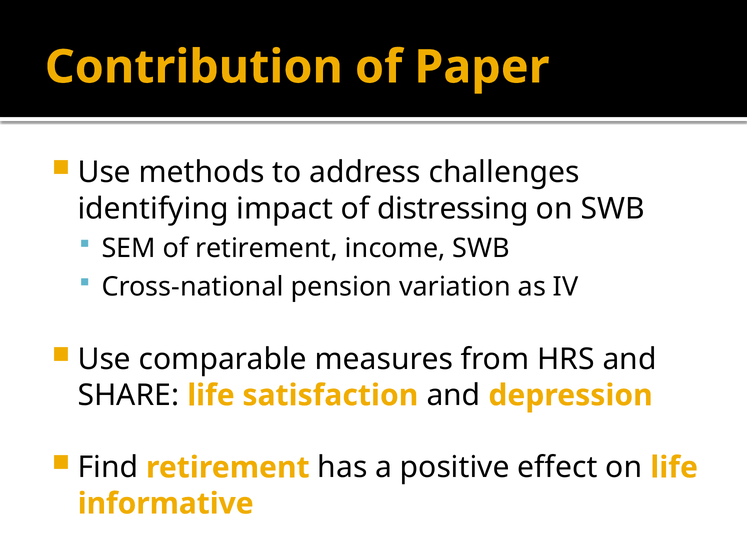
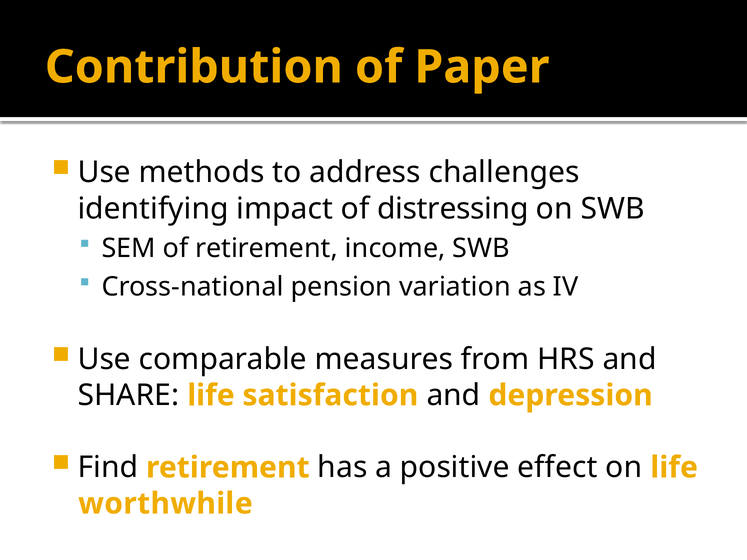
informative: informative -> worthwhile (165, 504)
